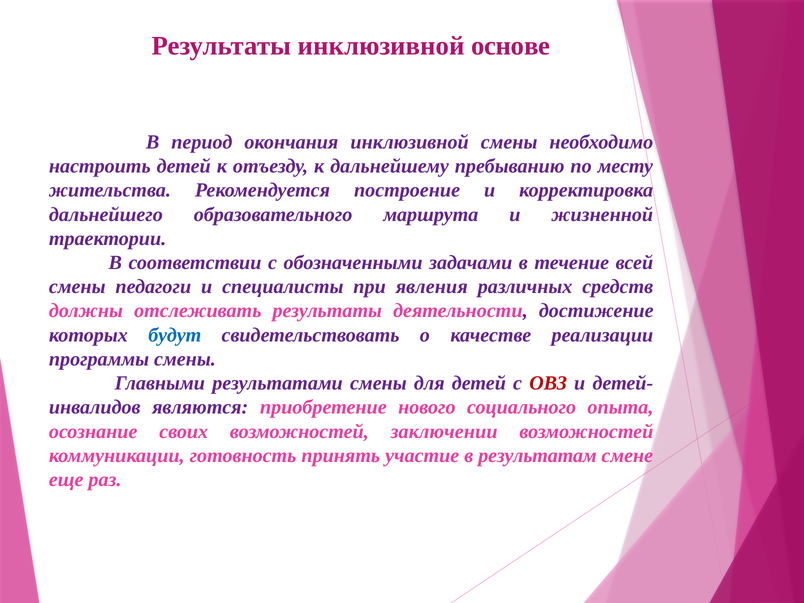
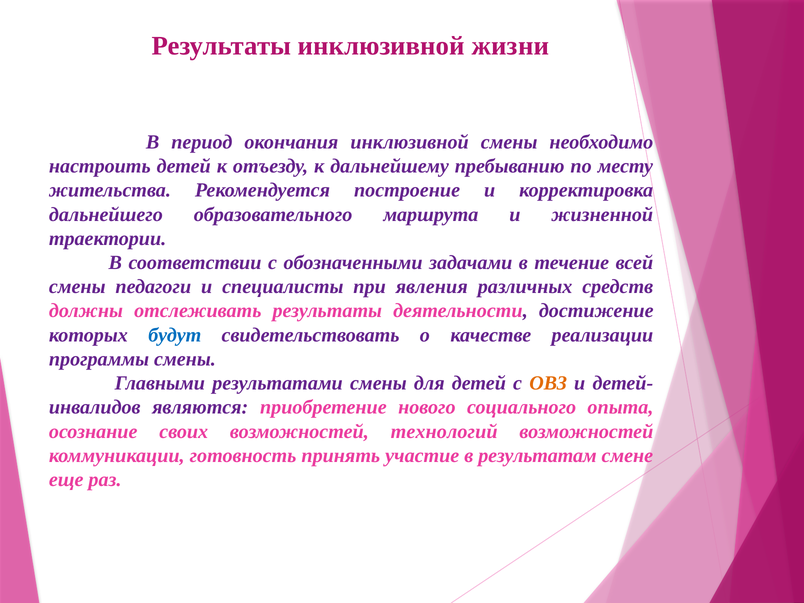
основе: основе -> жизни (510, 46)
ОВЗ colour: red -> orange (548, 383)
заключении: заключении -> технологий (444, 431)
